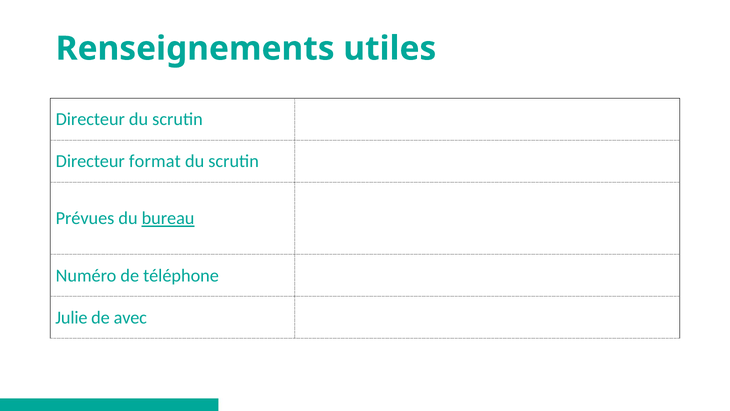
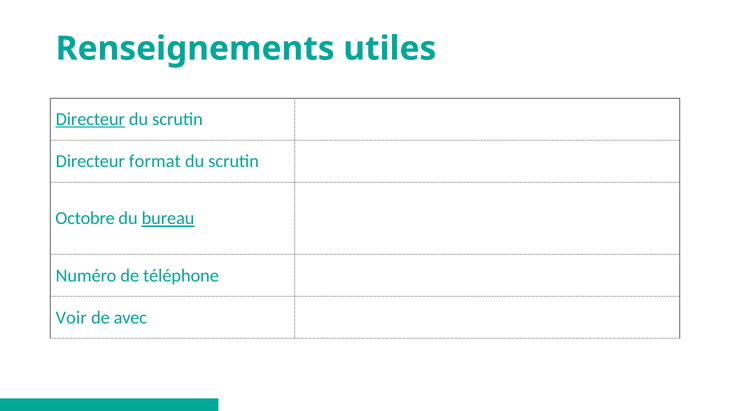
Directeur underline: none -> present (90, 119)
Prévues: Prévues -> Octobre (85, 218)
Julie: Julie -> Voir (71, 317)
